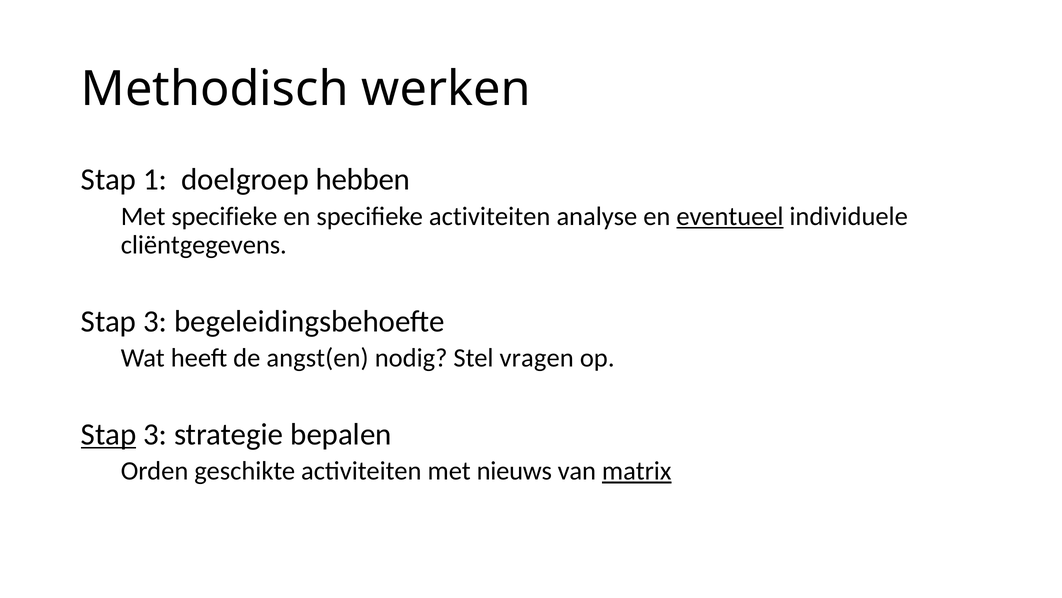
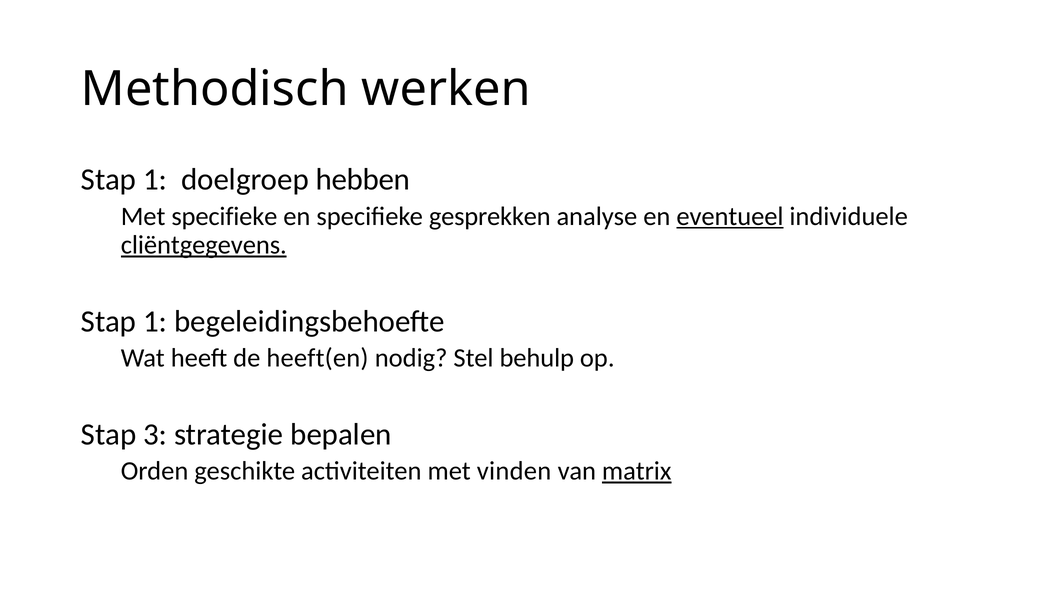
specifieke activiteiten: activiteiten -> gesprekken (490, 216)
cliëntgegevens underline: none -> present (204, 245)
3: 3 -> 1 (155, 321)
angst(en: angst(en -> heeft(en (317, 358)
vragen: vragen -> behulp (537, 358)
Stap underline: present -> none (109, 434)
nieuws: nieuws -> vinden (514, 471)
